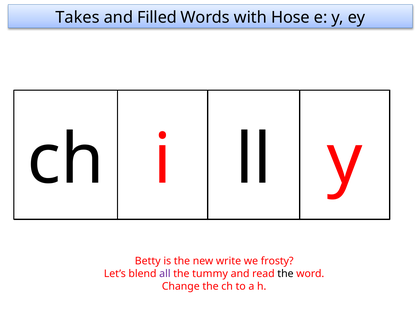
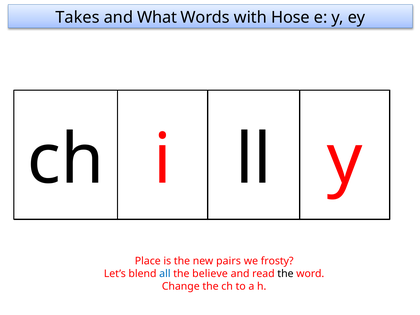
Filled: Filled -> What (157, 17)
Betty: Betty -> Place (148, 261)
write: write -> pairs (229, 261)
all colour: purple -> blue (165, 274)
tummy: tummy -> believe (210, 274)
